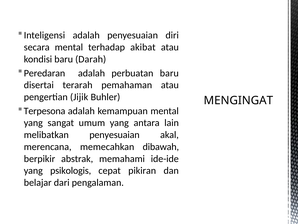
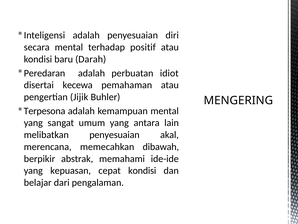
akibat: akibat -> positif (143, 47)
perbuatan baru: baru -> idiot (169, 73)
terarah: terarah -> kecewa (78, 85)
MENGINGAT: MENGINGAT -> MENGERING (238, 100)
psikologis: psikologis -> kepuasan (71, 170)
cepat pikiran: pikiran -> kondisi (142, 170)
